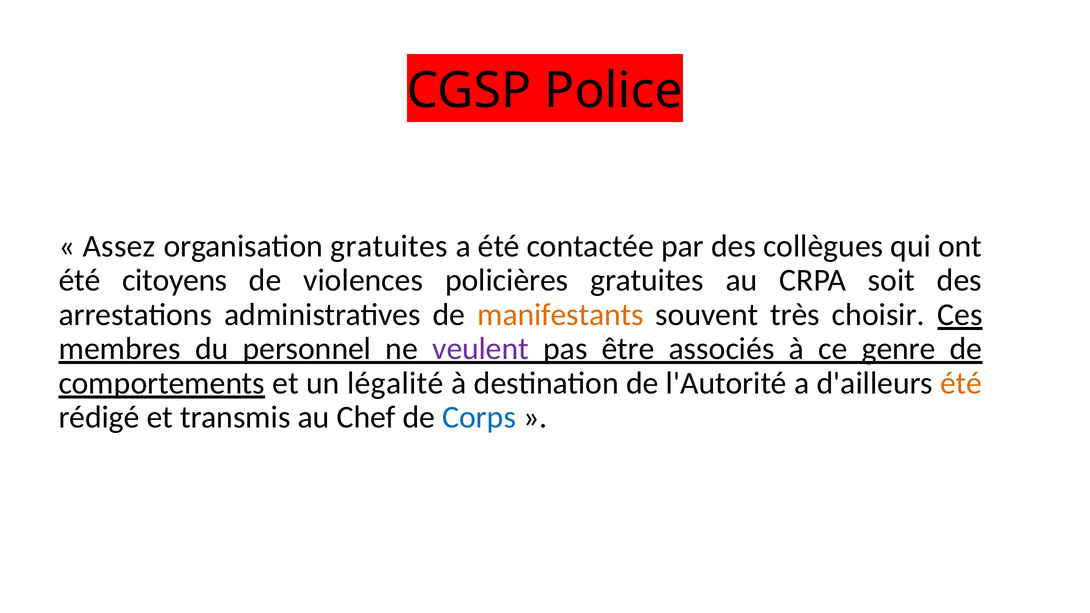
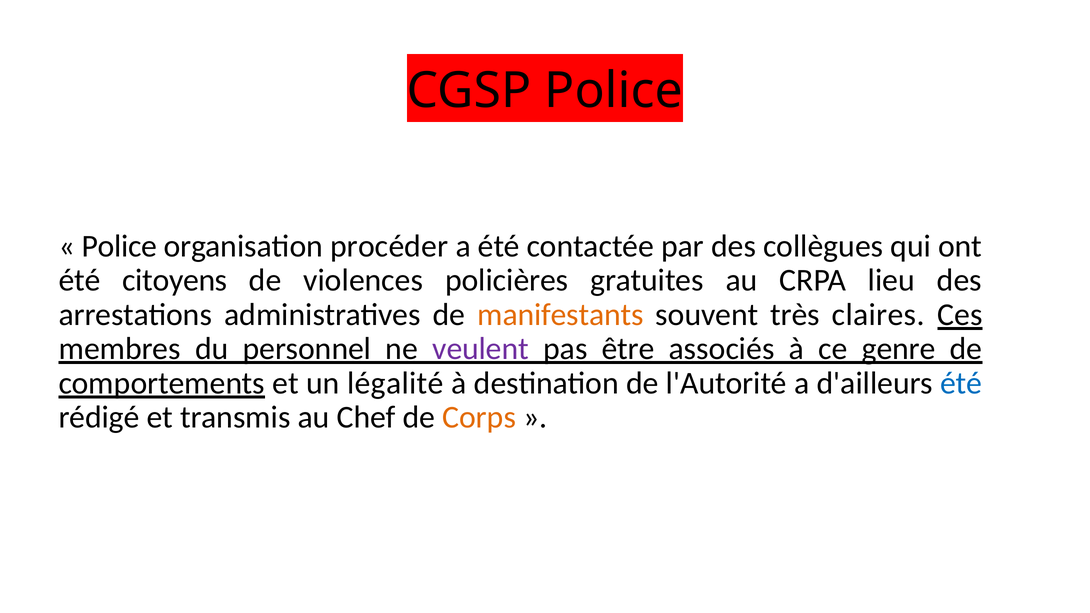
Assez: Assez -> Police (119, 246)
organisation gratuites: gratuites -> procéder (389, 246)
soit: soit -> lieu (891, 280)
choisir: choisir -> claires (878, 315)
été colour: orange -> blue (961, 383)
Corps colour: blue -> orange (479, 418)
